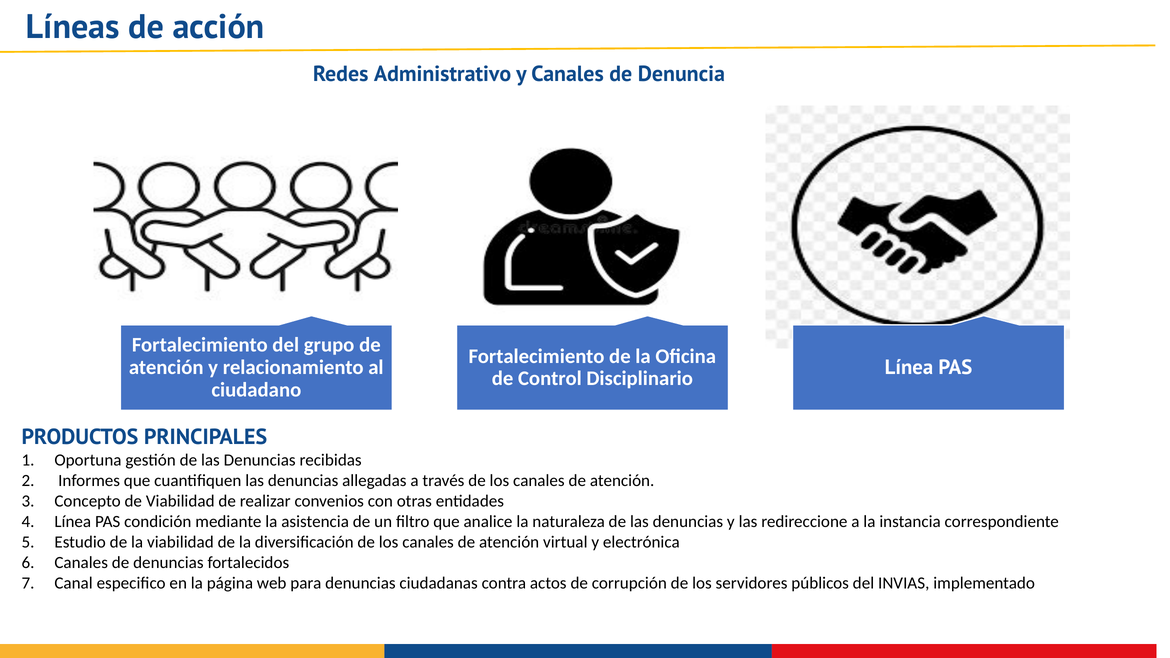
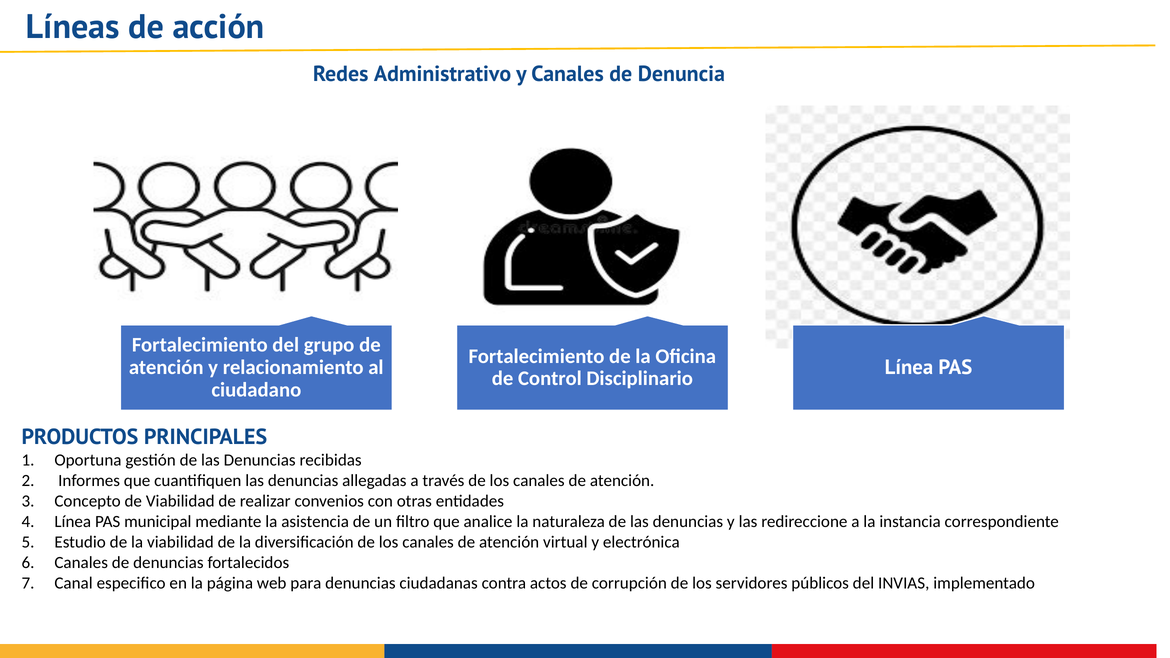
condición: condición -> municipal (158, 522)
